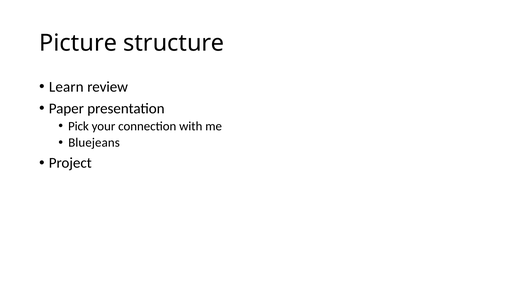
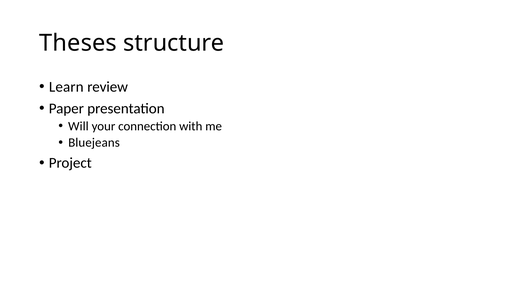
Picture: Picture -> Theses (78, 43)
Pick: Pick -> Will (78, 126)
